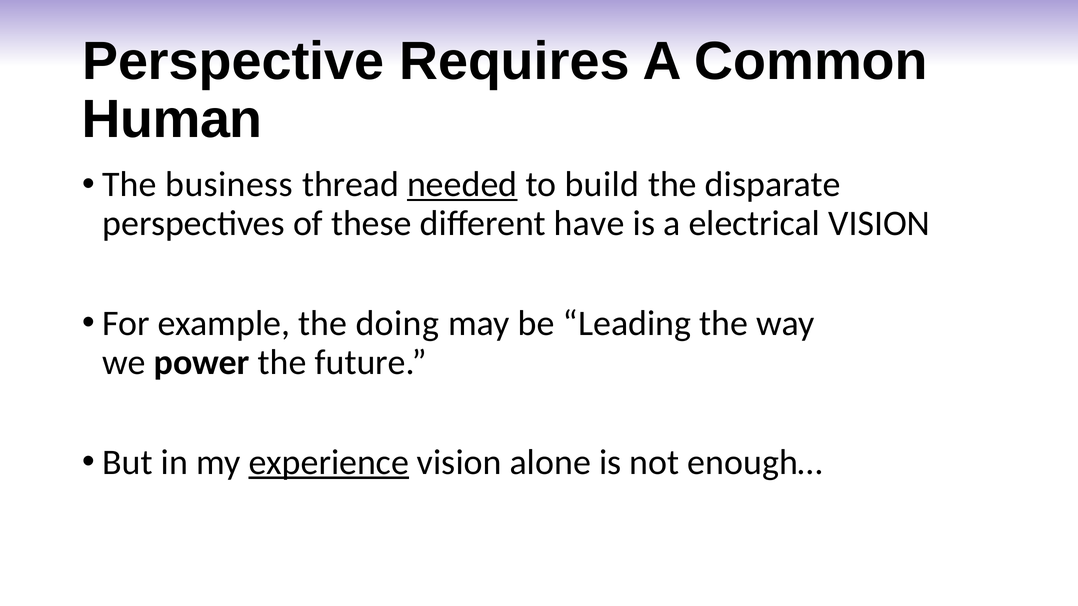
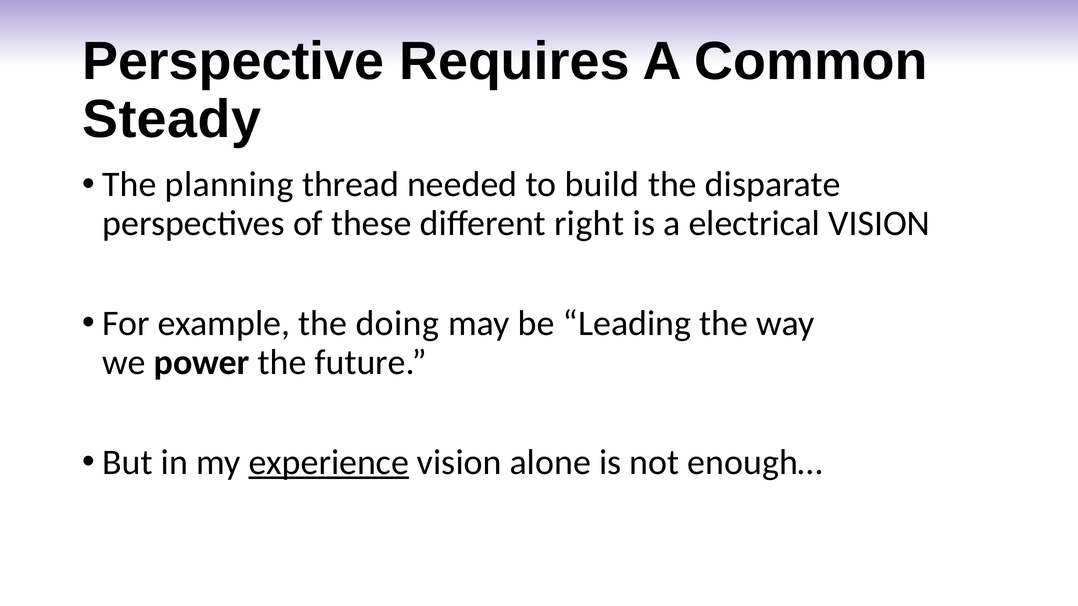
Human: Human -> Steady (172, 120)
business: business -> planning (229, 185)
needed underline: present -> none (462, 185)
have: have -> right (589, 223)
